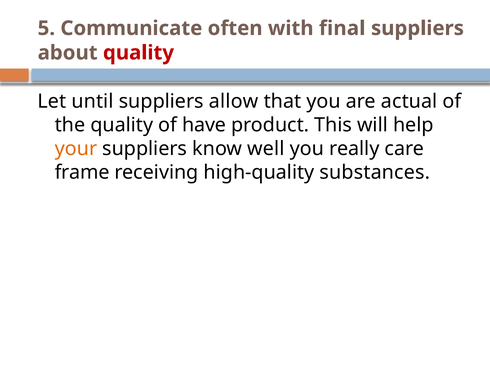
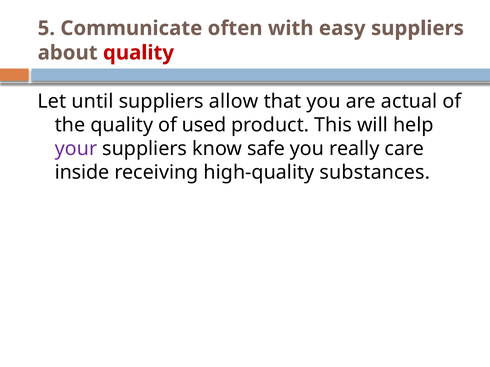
final: final -> easy (342, 28)
have: have -> used (204, 125)
your colour: orange -> purple (76, 149)
well: well -> safe (266, 149)
frame: frame -> inside (82, 172)
